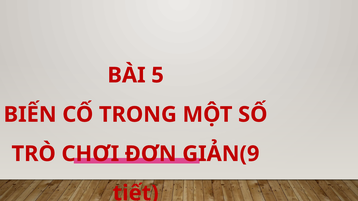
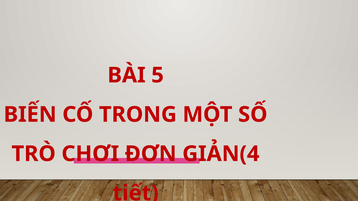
GIẢN(9: GIẢN(9 -> GIẢN(4 (221, 154)
